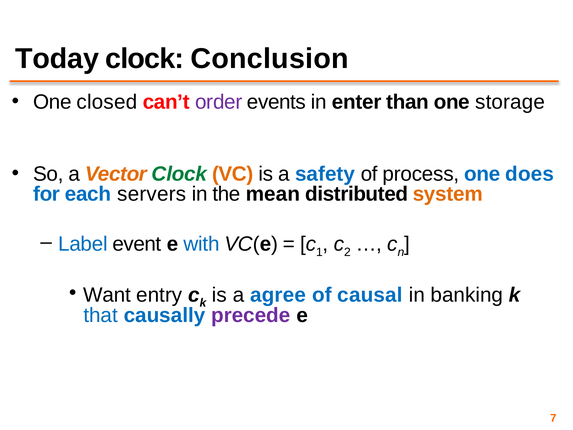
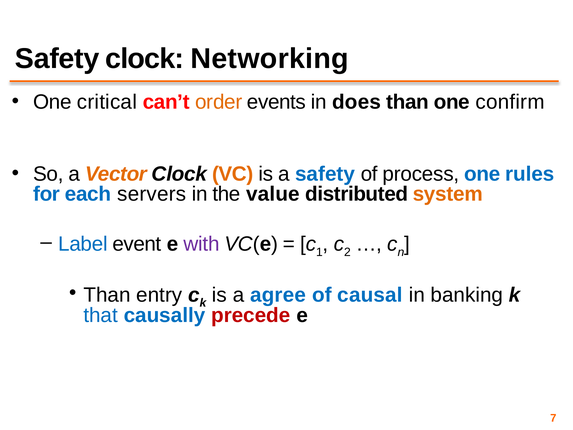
Today: Today -> Safety (57, 59)
Conclusion: Conclusion -> Networking (270, 59)
closed: closed -> critical (107, 102)
order colour: purple -> orange (219, 102)
enter: enter -> does (357, 102)
storage: storage -> confirm (510, 102)
Clock colour: green -> black (179, 174)
does: does -> rules (530, 174)
mean: mean -> value (273, 194)
with colour: blue -> purple (201, 244)
Want: Want -> Than (107, 295)
precede colour: purple -> red (251, 315)
